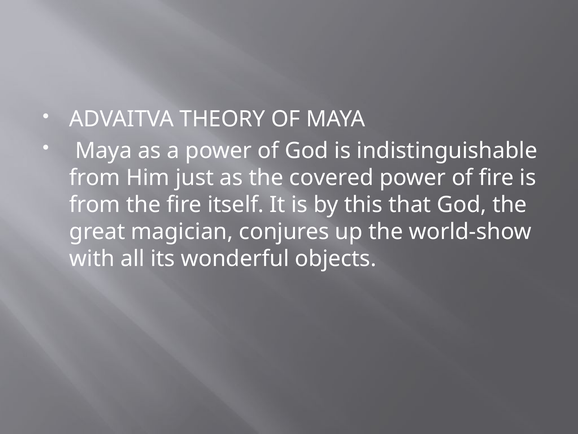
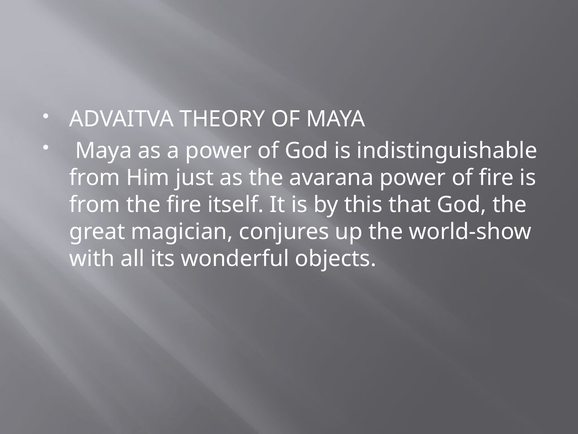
covered: covered -> avarana (331, 178)
